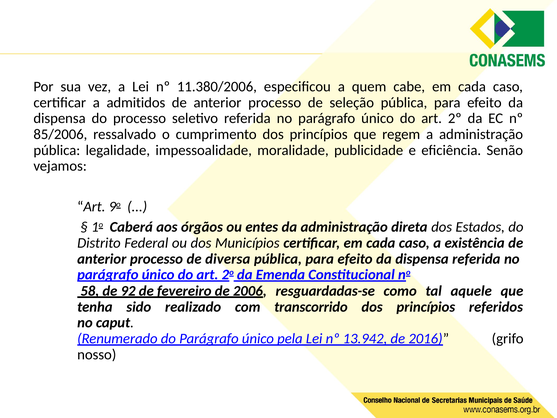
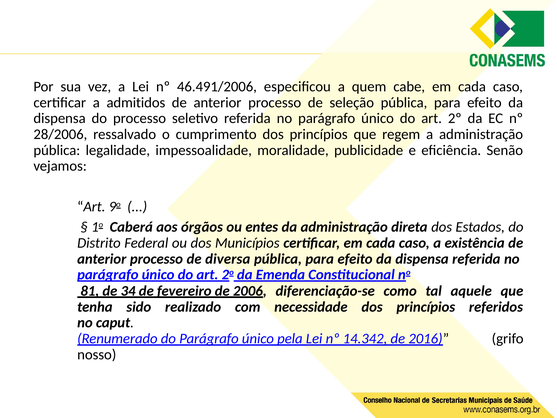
11.380/2006: 11.380/2006 -> 46.491/2006 (217, 87)
85/2006: 85/2006 -> 28/2006 (60, 134)
58: 58 -> 81 (90, 291)
92: 92 -> 34 (128, 291)
resguardadas-se: resguardadas-se -> diferenciação-se (325, 291)
transcorrido: transcorrido -> necessidade (311, 307)
13.942: 13.942 -> 14.342 (365, 338)
